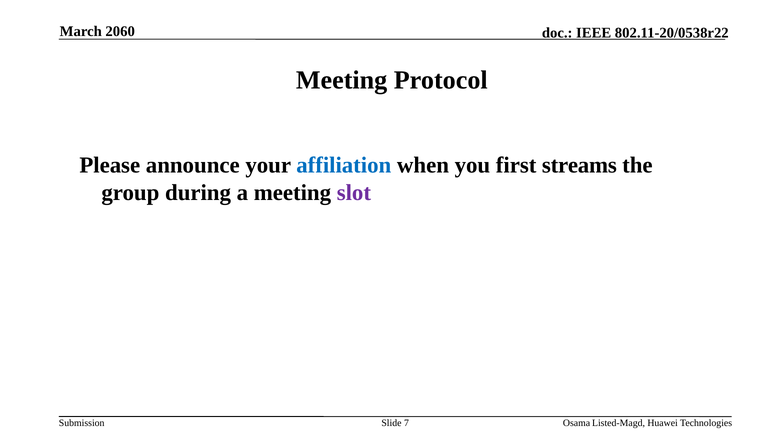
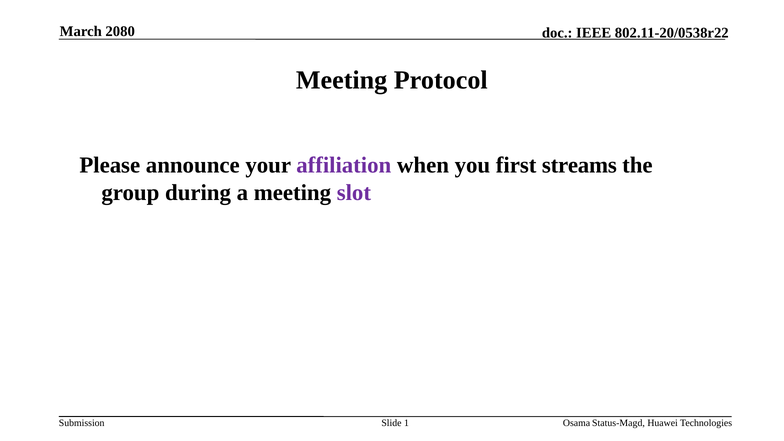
2060: 2060 -> 2080 (120, 31)
affiliation colour: blue -> purple (344, 165)
7: 7 -> 1 (406, 423)
Listed-Magd: Listed-Magd -> Status-Magd (618, 423)
